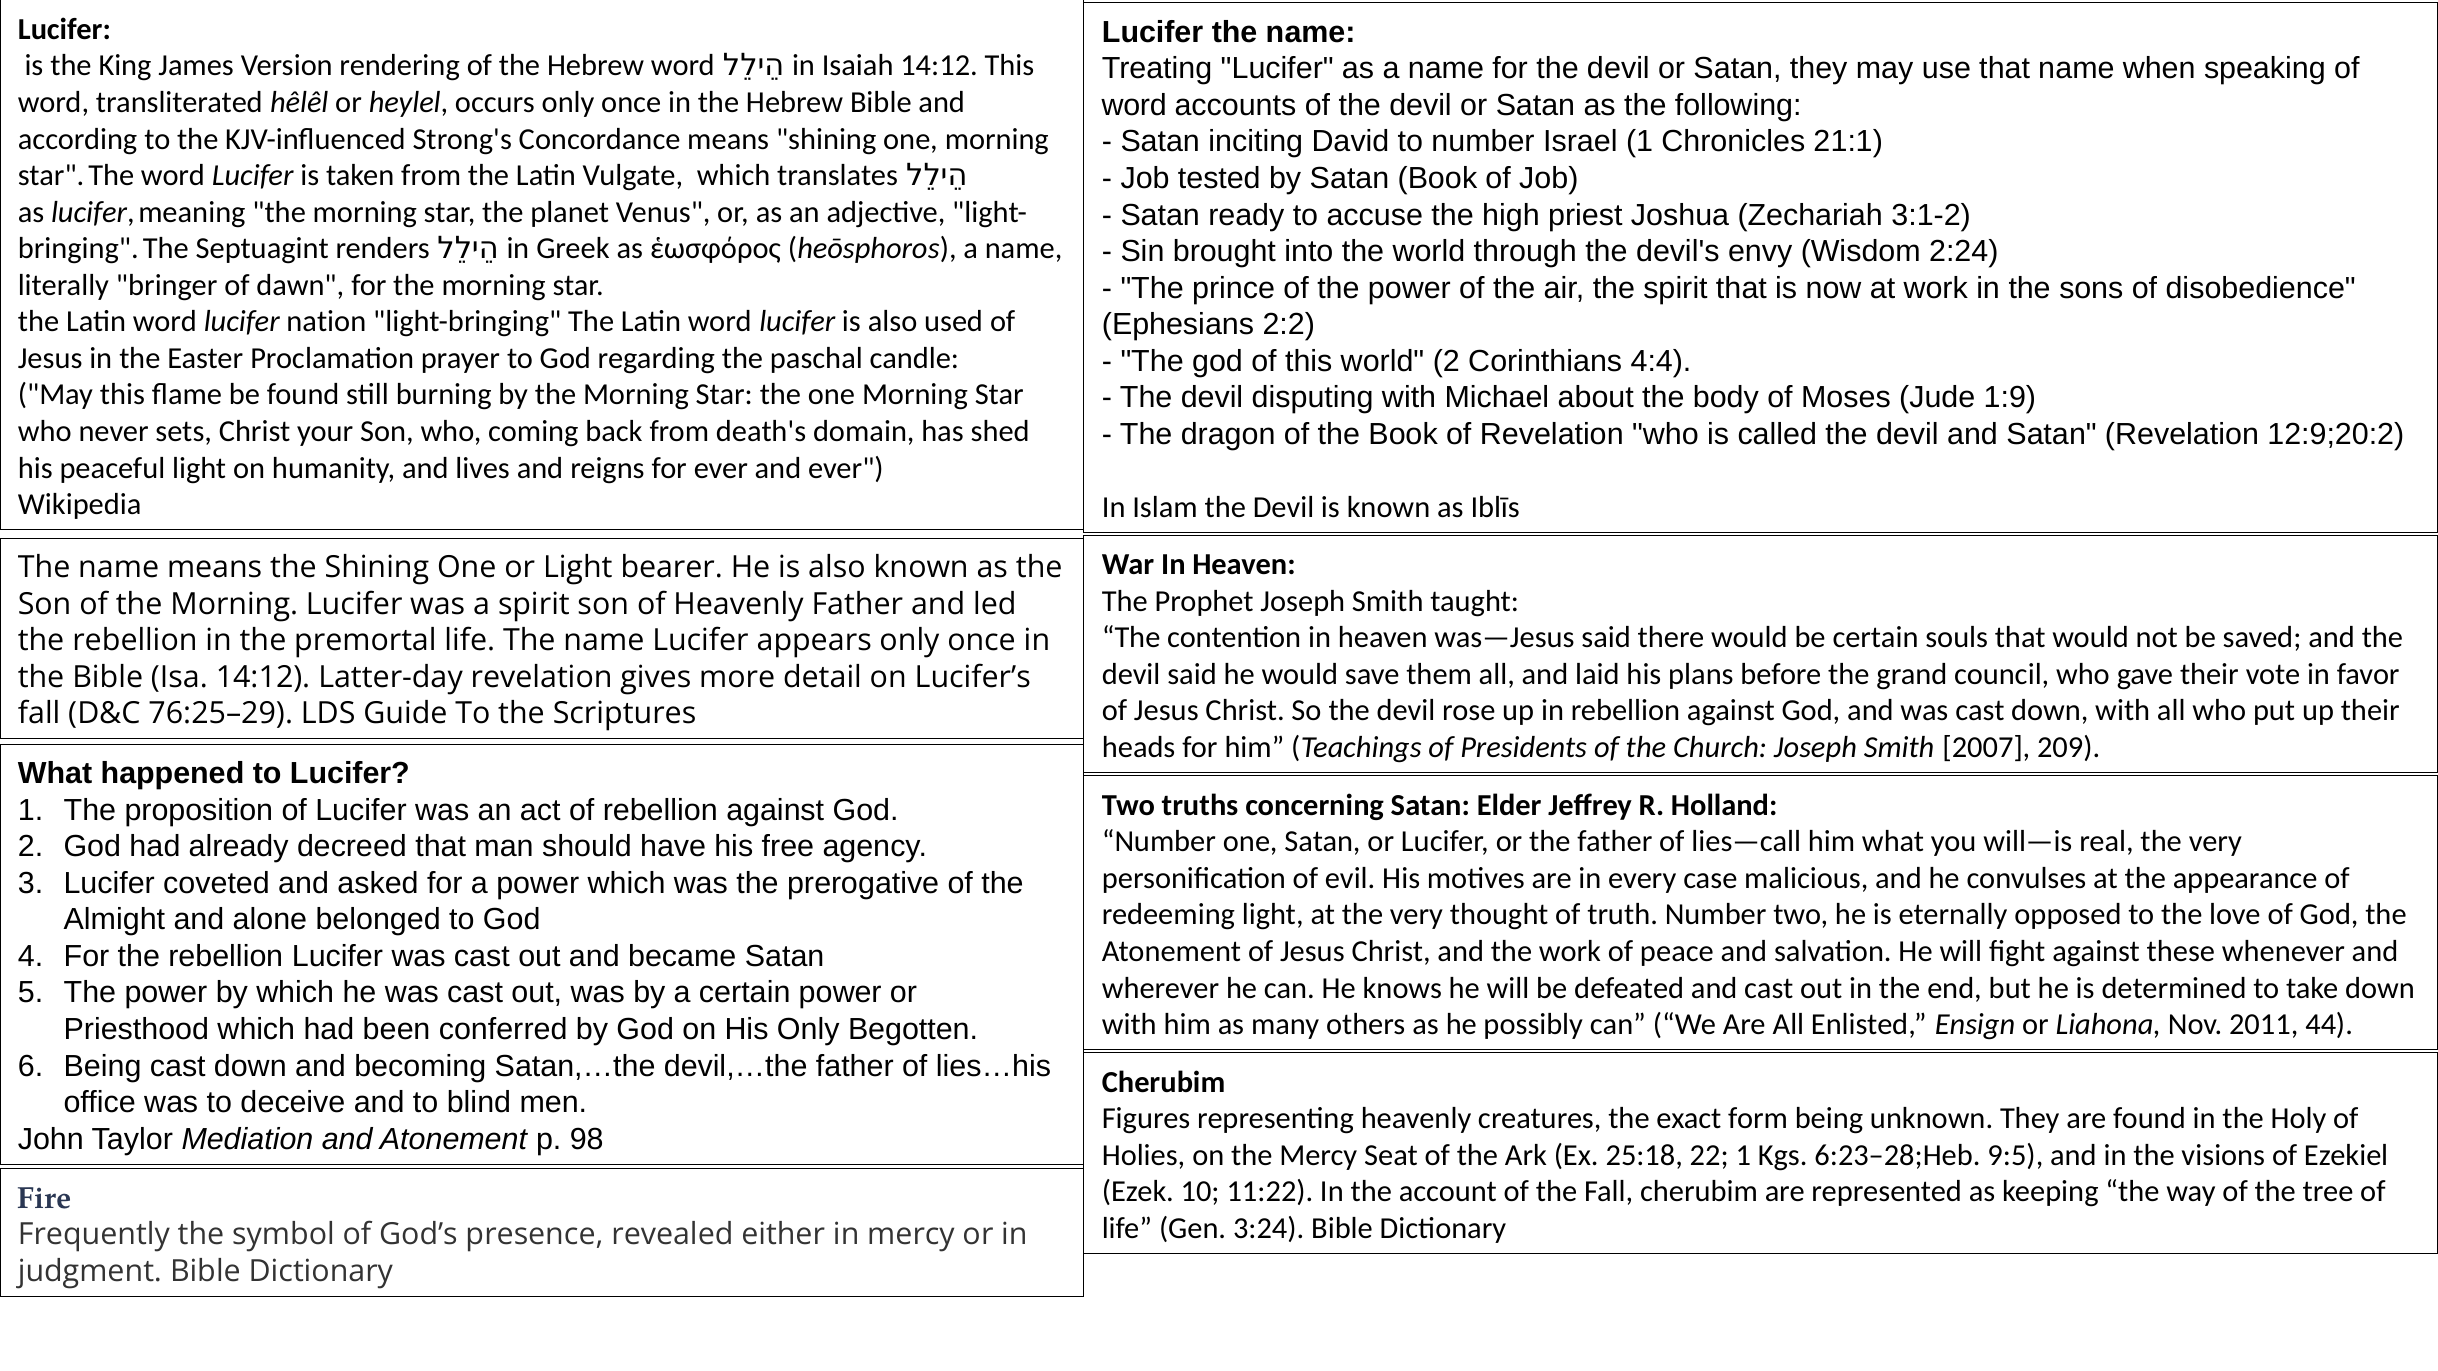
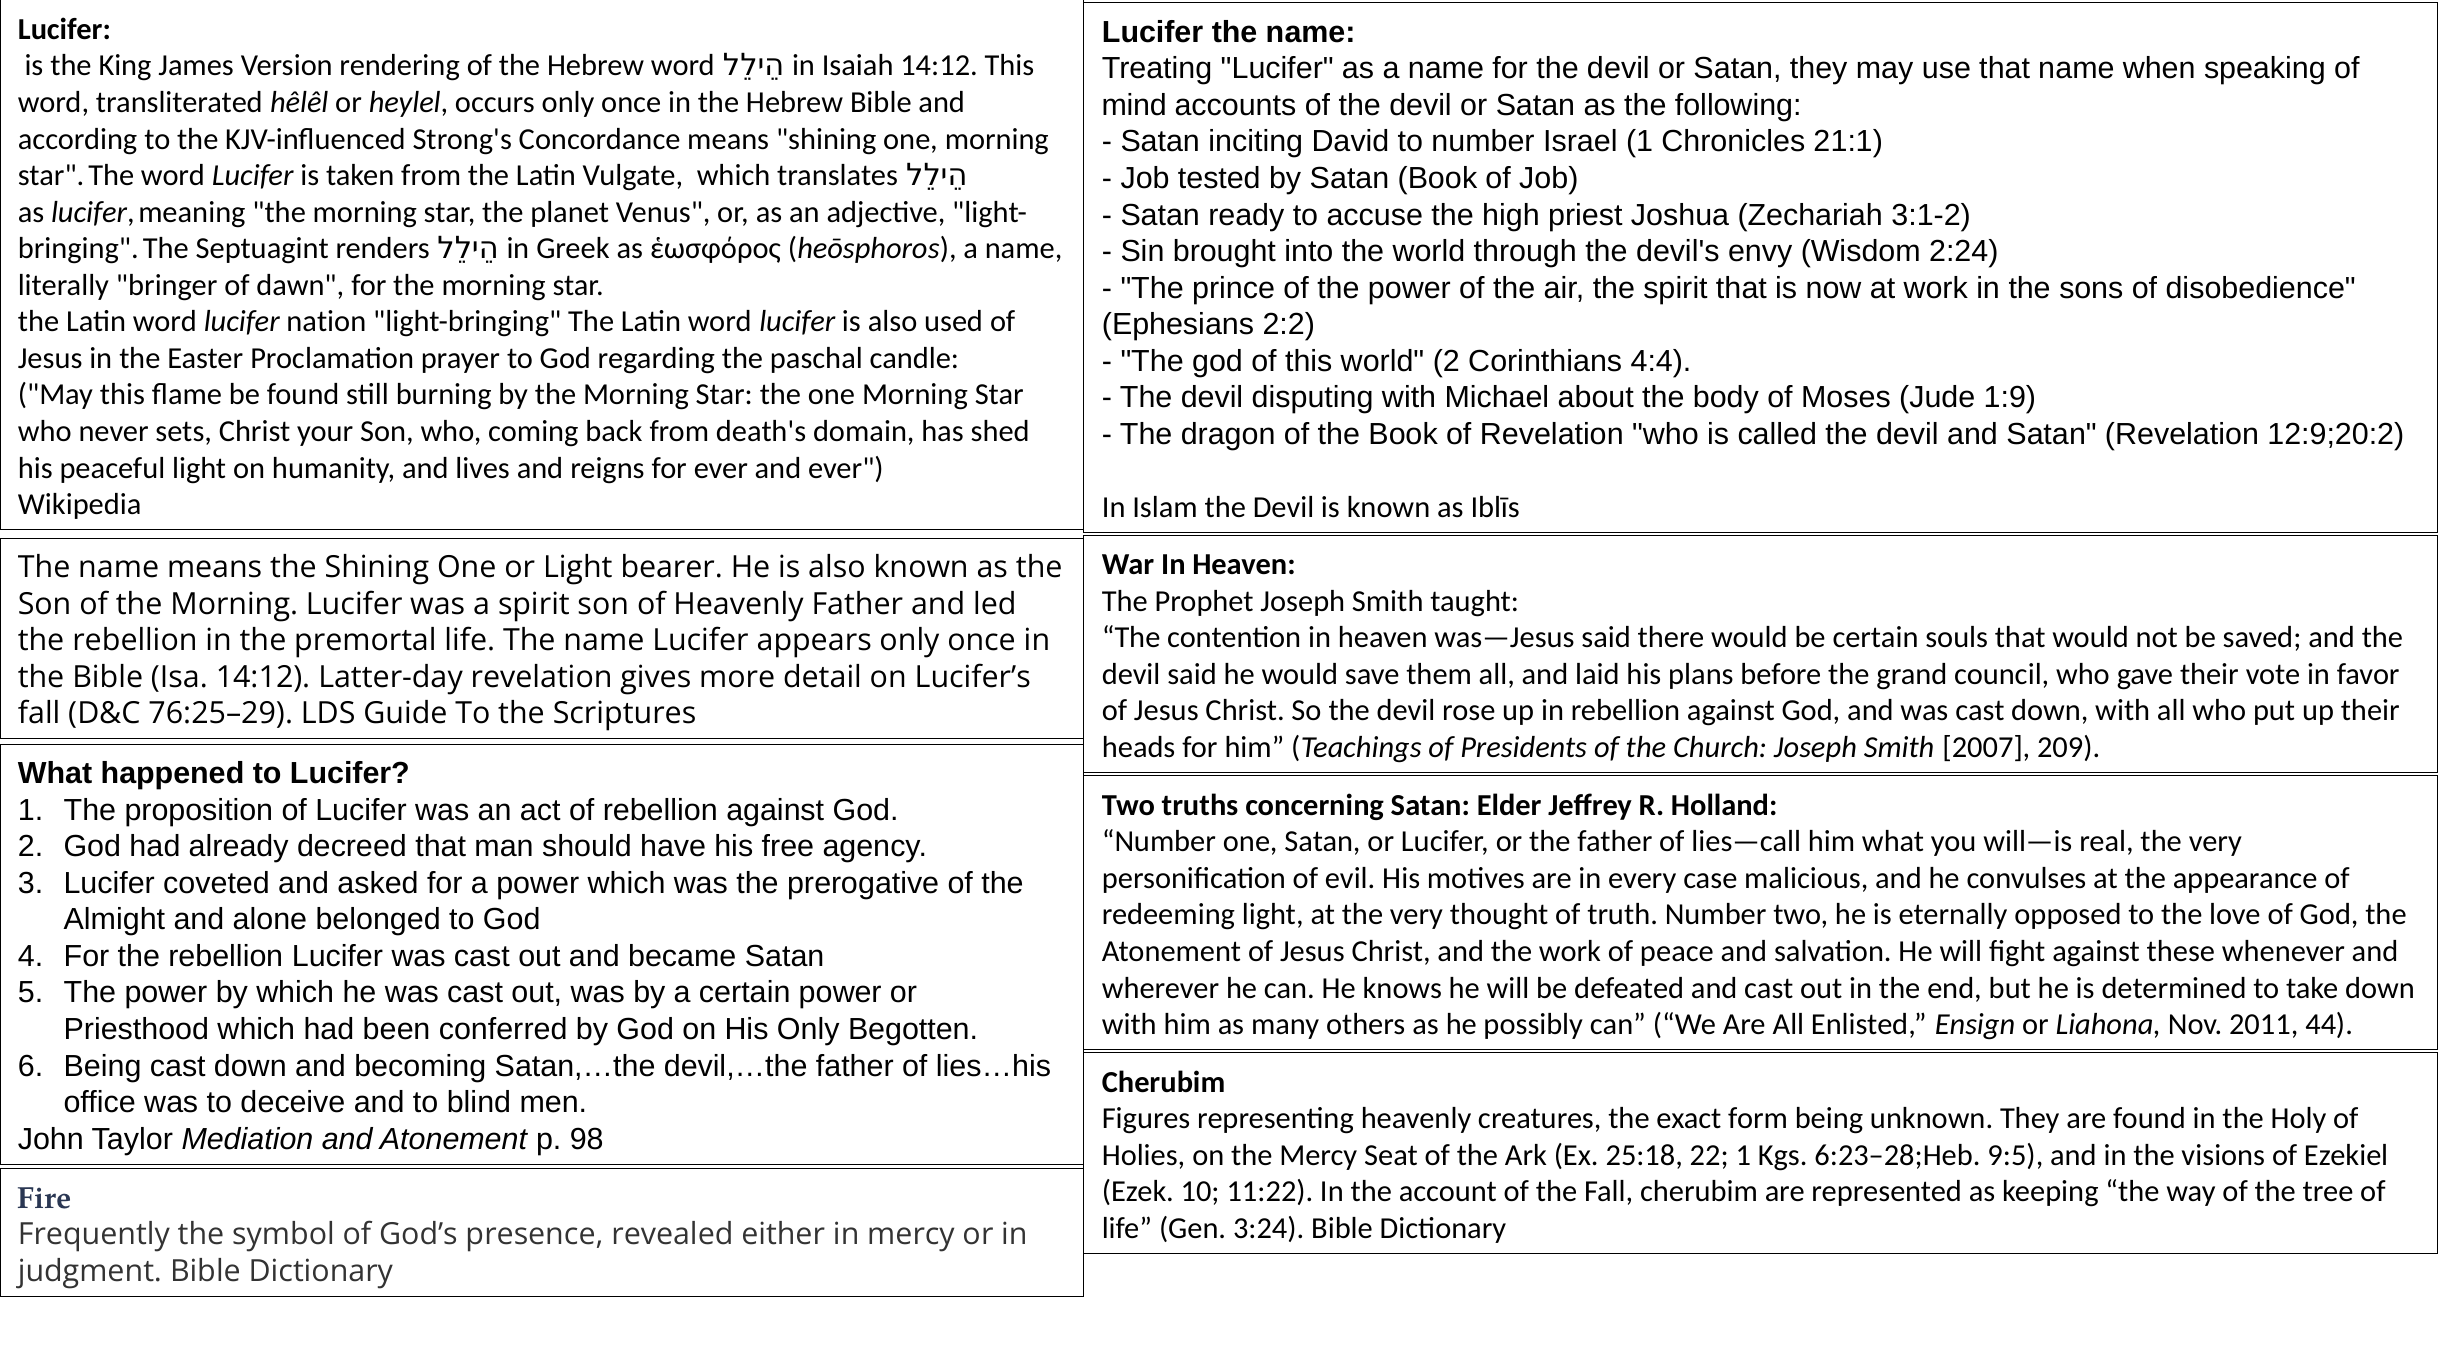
word: word -> mind (1134, 105)
